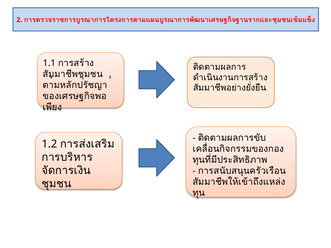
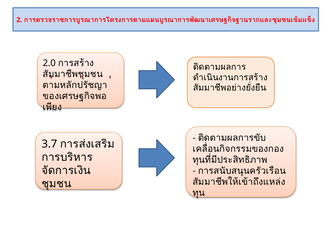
1.1: 1.1 -> 2.0 (49, 63)
1.2: 1.2 -> 3.7 (49, 144)
